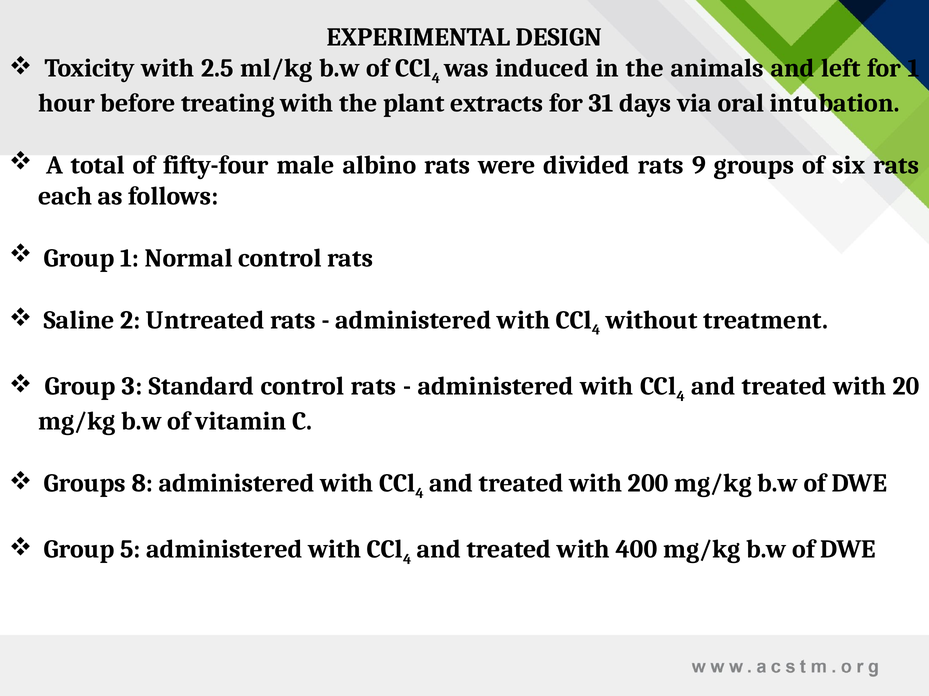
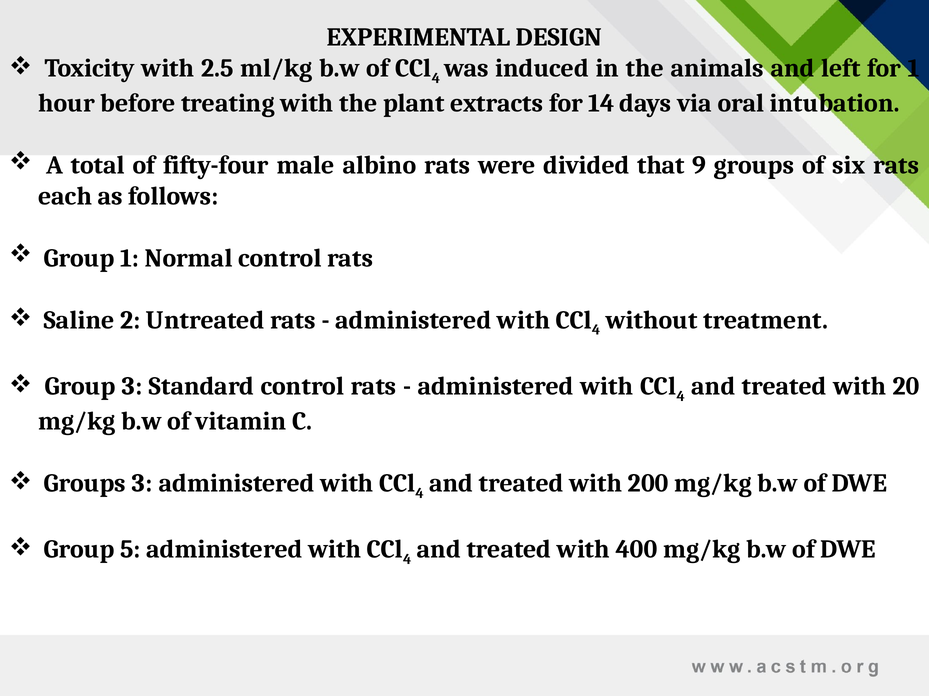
31: 31 -> 14 (601, 104)
divided rats: rats -> that (661, 165)
Groups 8: 8 -> 3 (142, 484)
